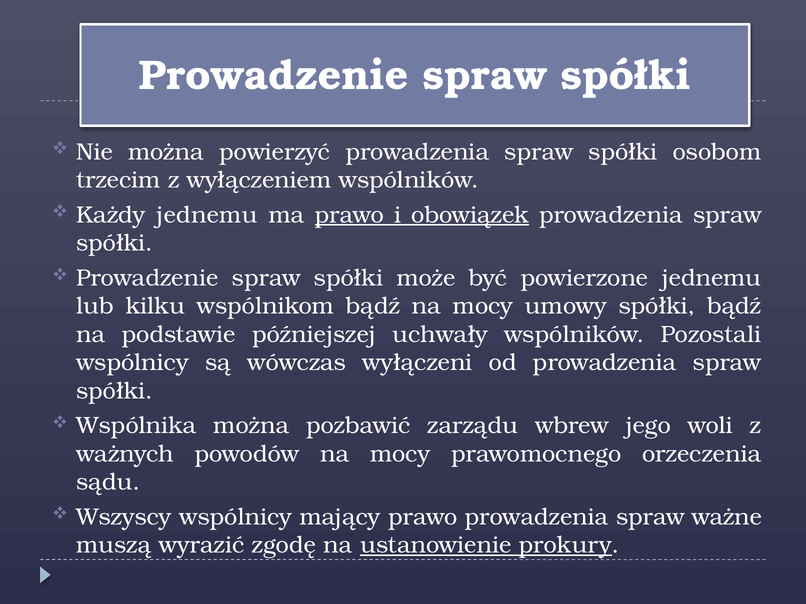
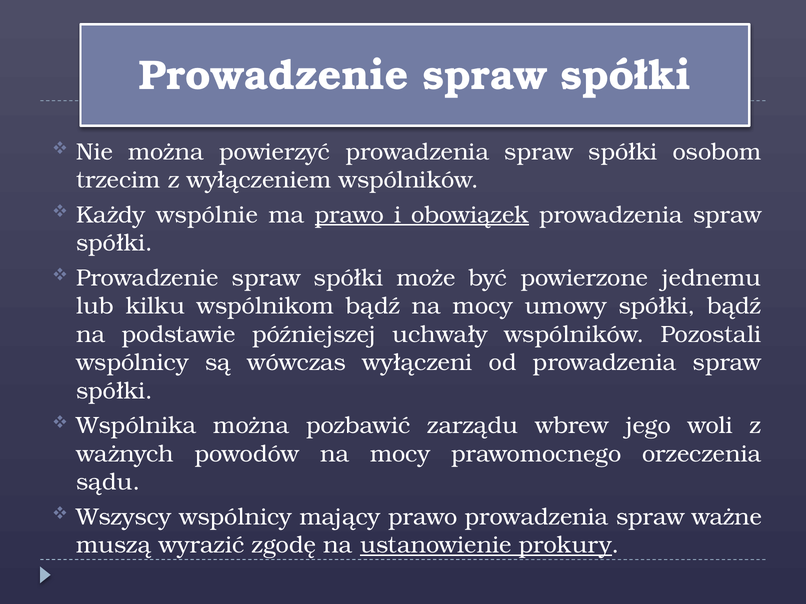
Każdy jednemu: jednemu -> wspólnie (207, 215)
